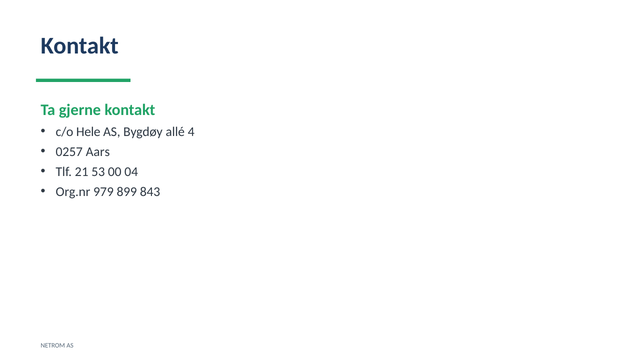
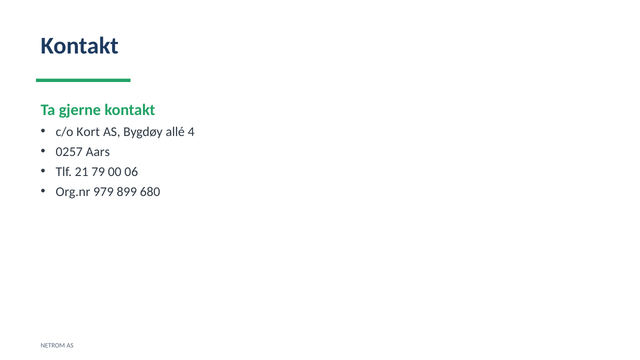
Hele: Hele -> Kort (88, 132)
53: 53 -> 79 (98, 172)
04: 04 -> 06 (131, 172)
843: 843 -> 680 (150, 192)
